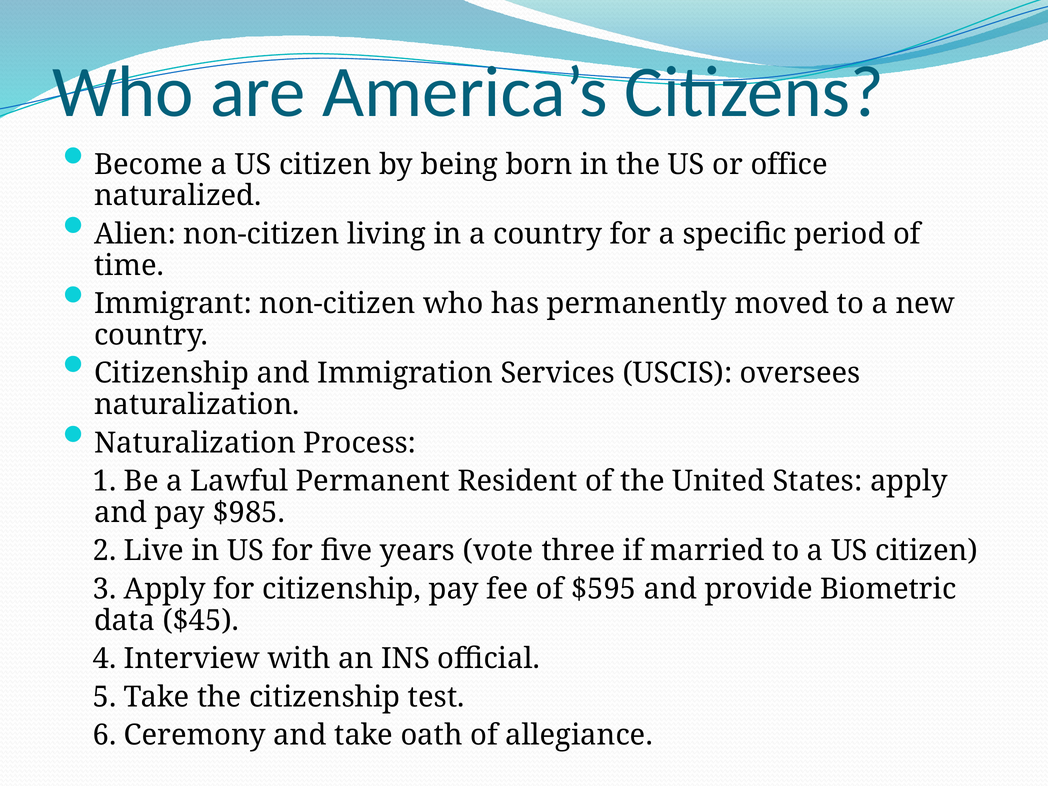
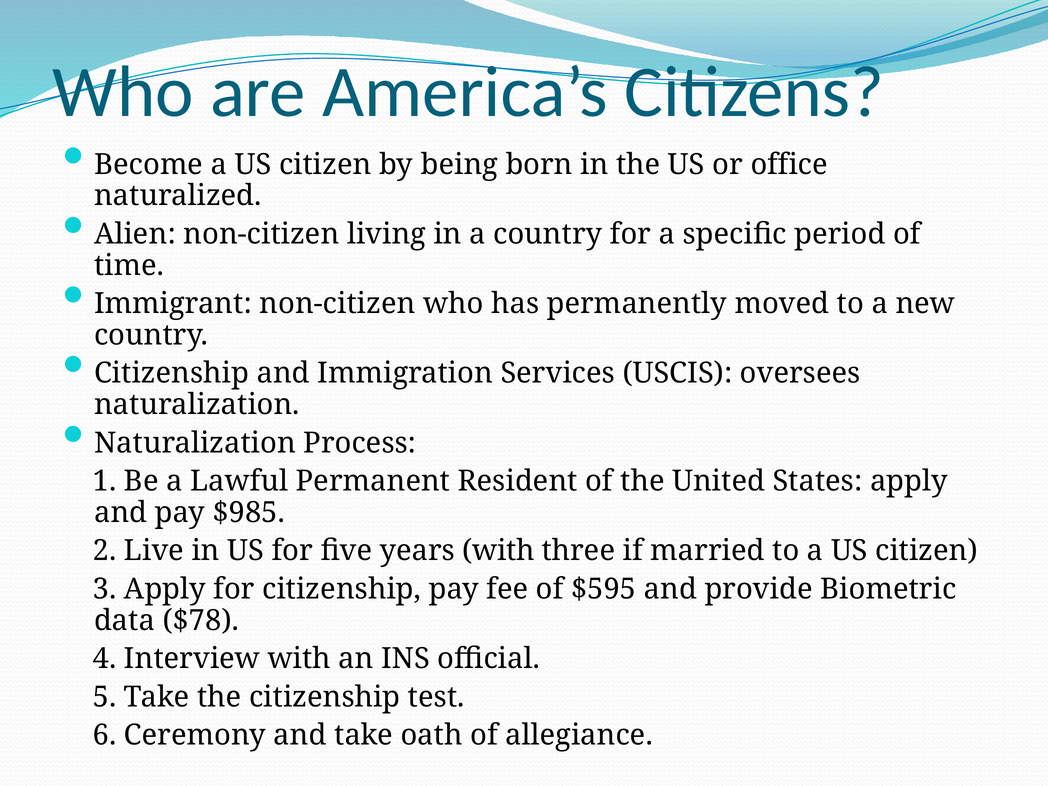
years vote: vote -> with (498, 551)
$45: $45 -> $78 (201, 621)
